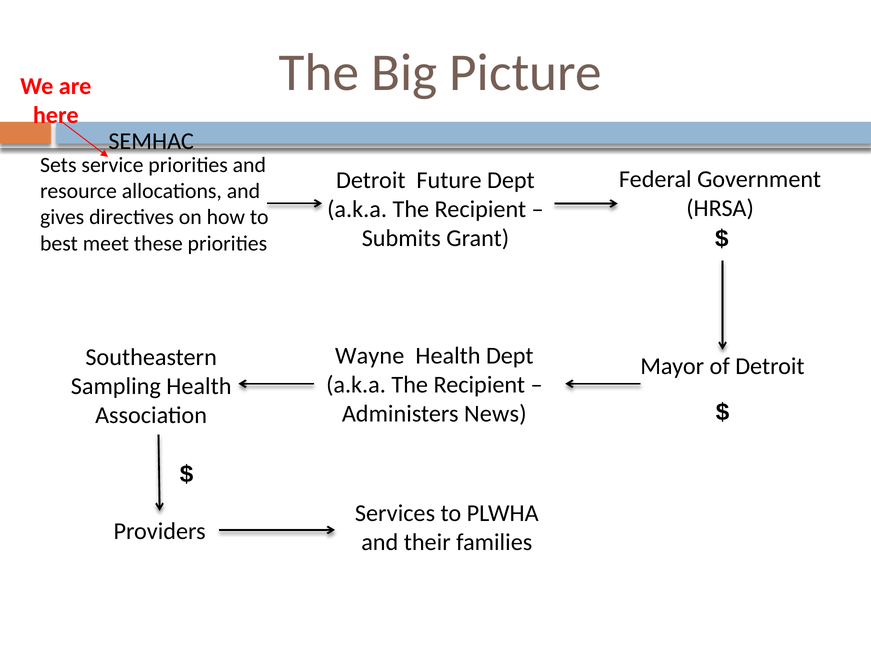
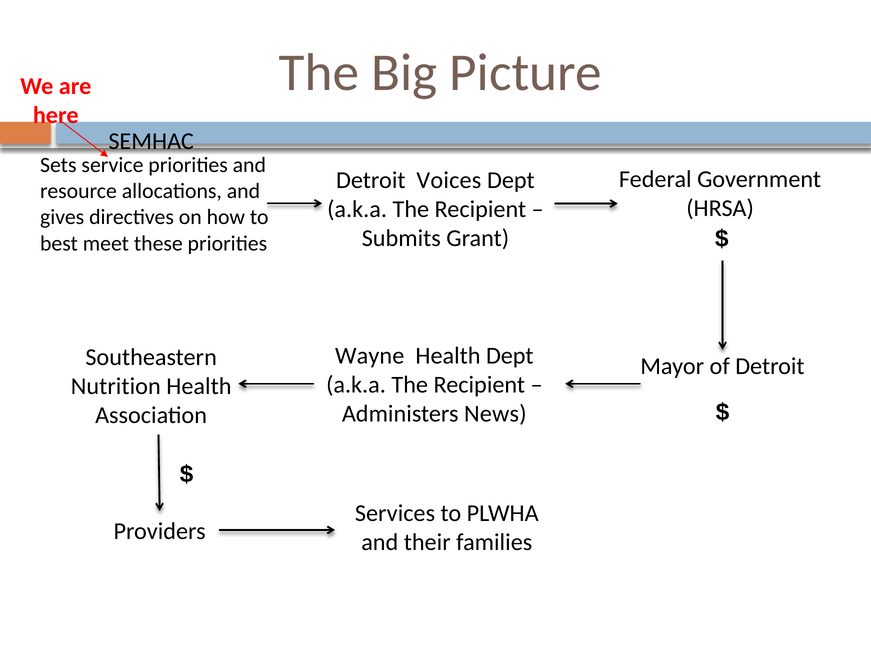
Future: Future -> Voices (449, 180)
Sampling: Sampling -> Nutrition (116, 386)
